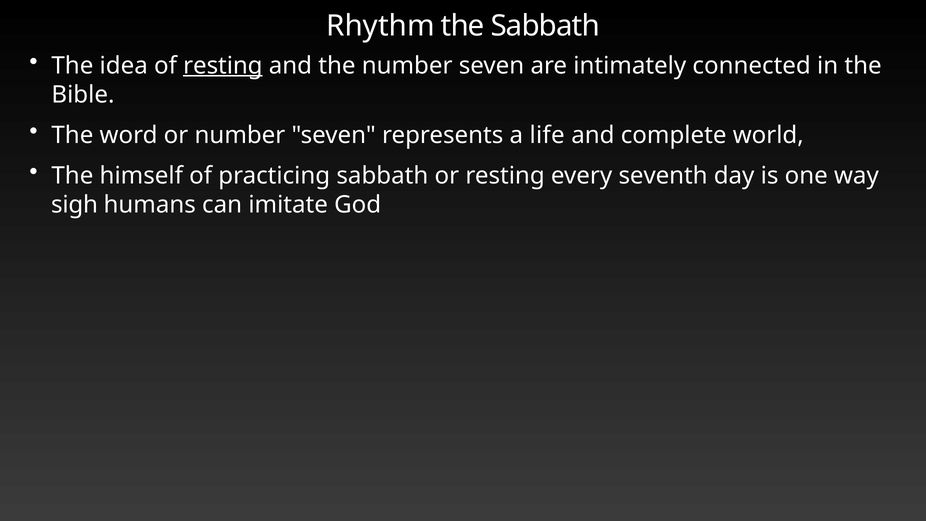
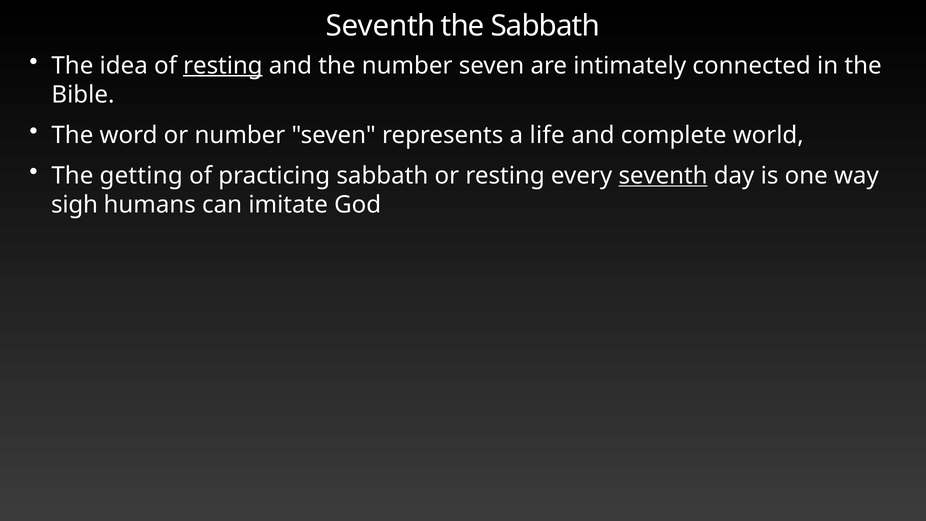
Rhythm: Rhythm -> Seventh (381, 26)
himself: himself -> getting (141, 176)
seventh underline: none -> present (663, 176)
